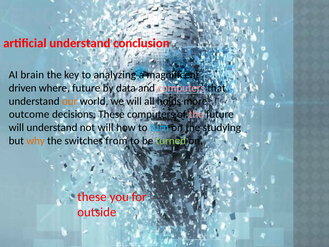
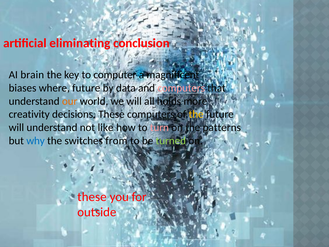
artificial understand: understand -> eliminating (80, 43)
analyzing: analyzing -> computer (115, 75)
driven: driven -> biases (23, 88)
outcome: outcome -> creativity (29, 114)
the colour: pink -> yellow (196, 114)
not will: will -> like (106, 127)
turn colour: light blue -> pink (159, 127)
studying: studying -> patterns (222, 127)
why colour: orange -> blue (36, 141)
